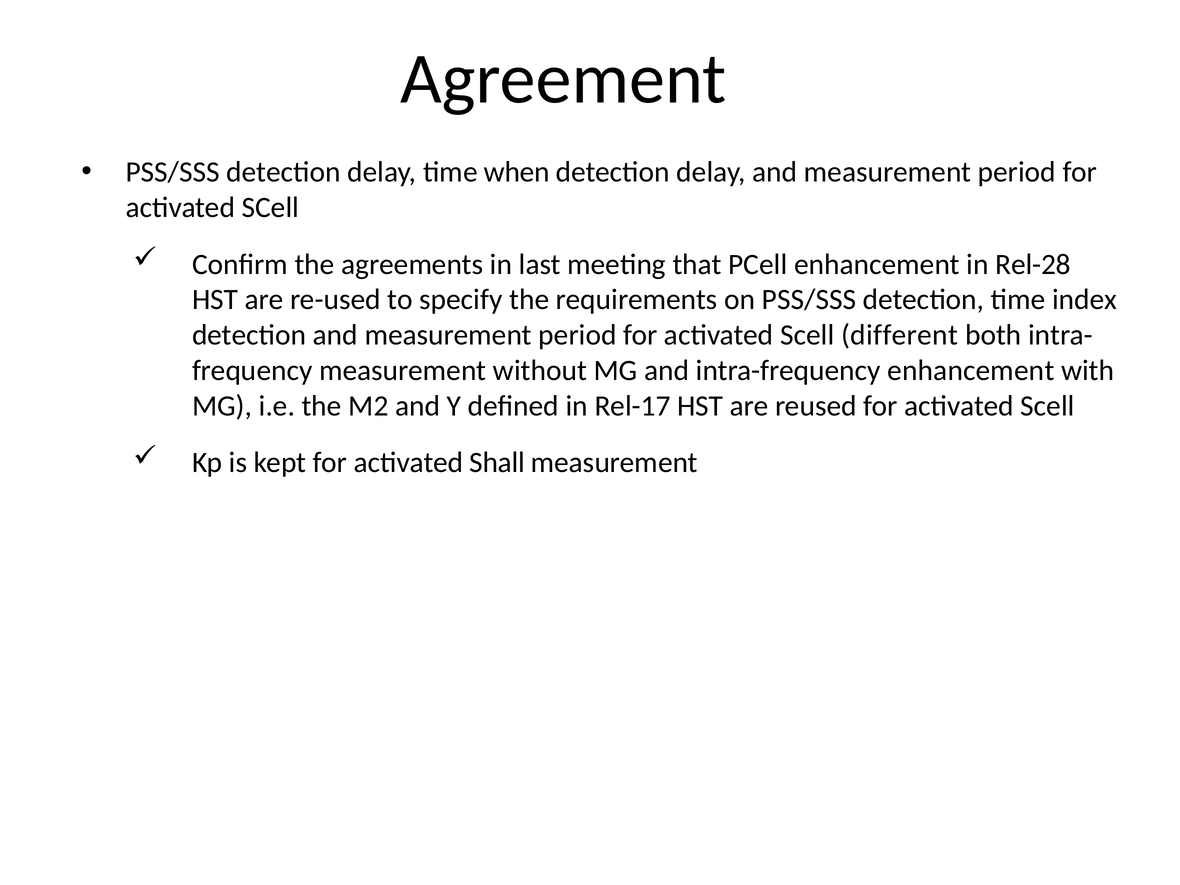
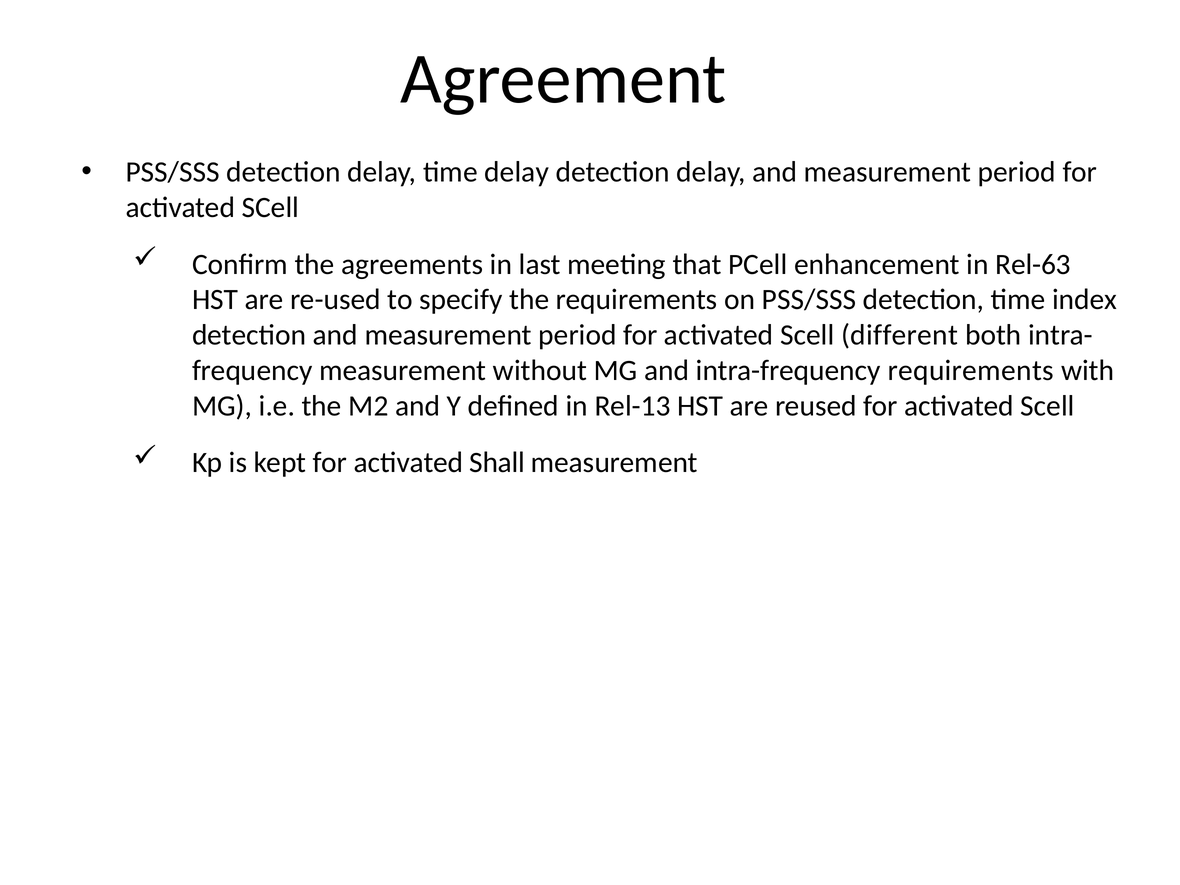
time when: when -> delay (517, 172)
Rel-28: Rel-28 -> Rel-63 (1033, 264)
intra-frequency enhancement: enhancement -> requirements (971, 371)
Rel-17: Rel-17 -> Rel-13 (633, 406)
